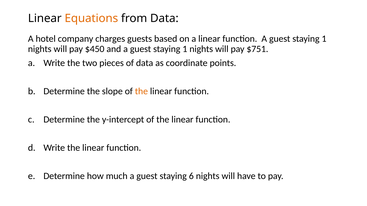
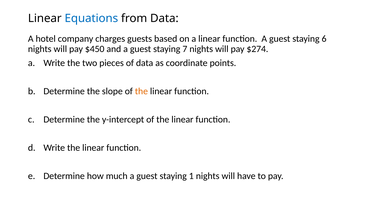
Equations colour: orange -> blue (91, 18)
1: 1 -> 6 (324, 39)
1: 1 -> 7 (185, 49)
$751: $751 -> $274 (257, 49)
6: 6 -> 1 (191, 176)
